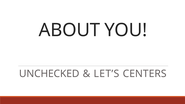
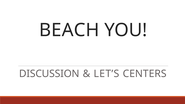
ABOUT: ABOUT -> BEACH (69, 30)
UNCHECKED: UNCHECKED -> DISCUSSION (49, 74)
